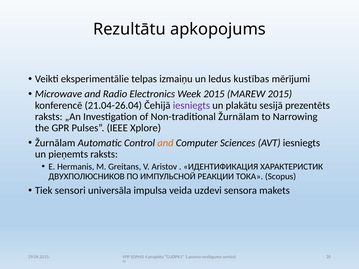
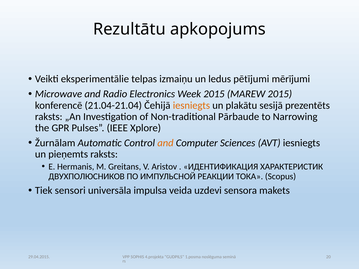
kustības: kustības -> pētījumi (251, 79)
21.04-26.04: 21.04-26.04 -> 21.04-21.04 (113, 105)
iesniegts colour: purple -> orange (191, 105)
Non-traditional Žurnālam: Žurnālam -> Pārbaude (239, 117)
